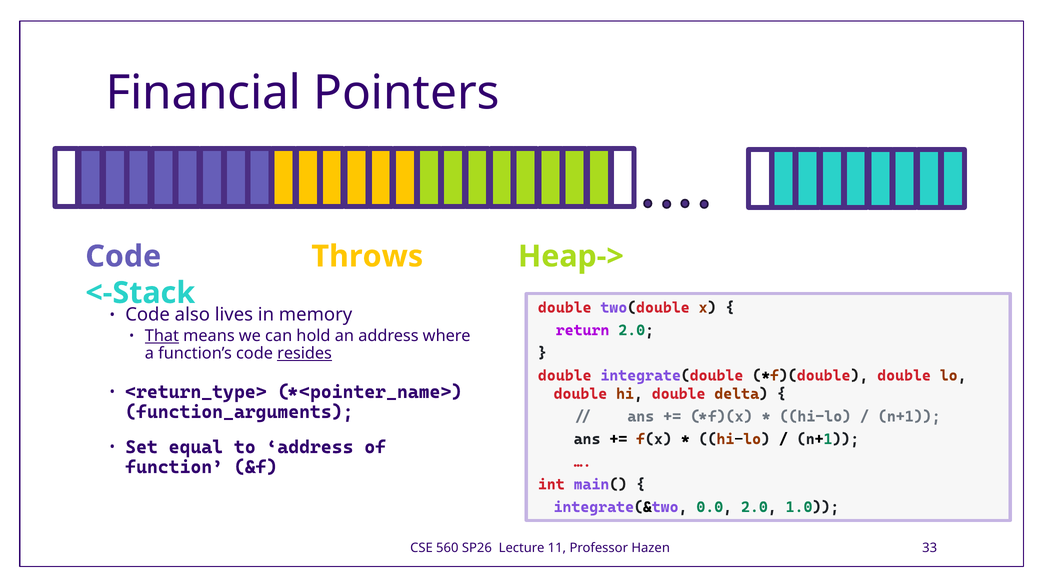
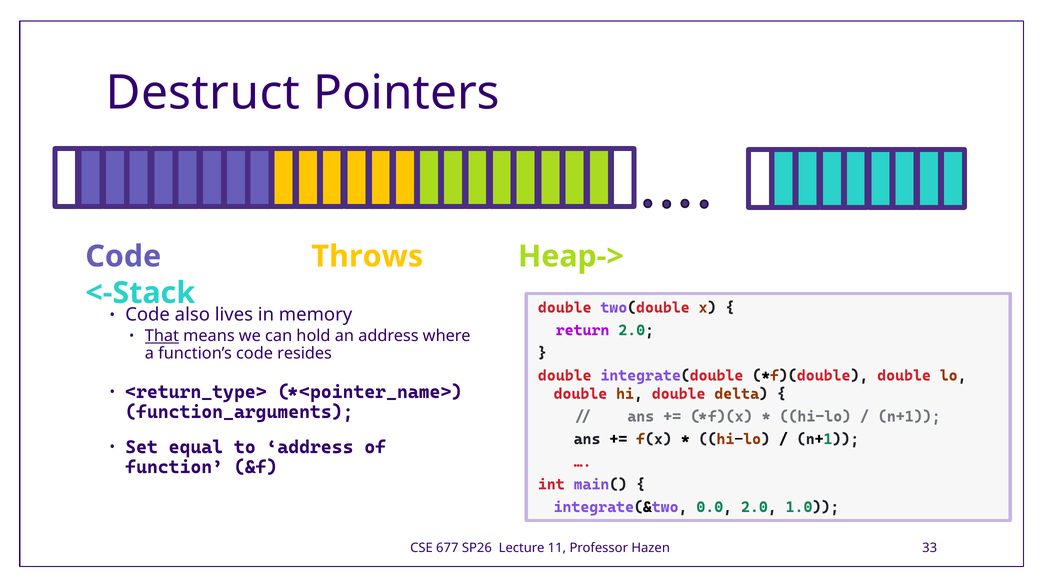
Financial: Financial -> Destruct (203, 93)
resides underline: present -> none (305, 354)
560: 560 -> 677 (447, 548)
